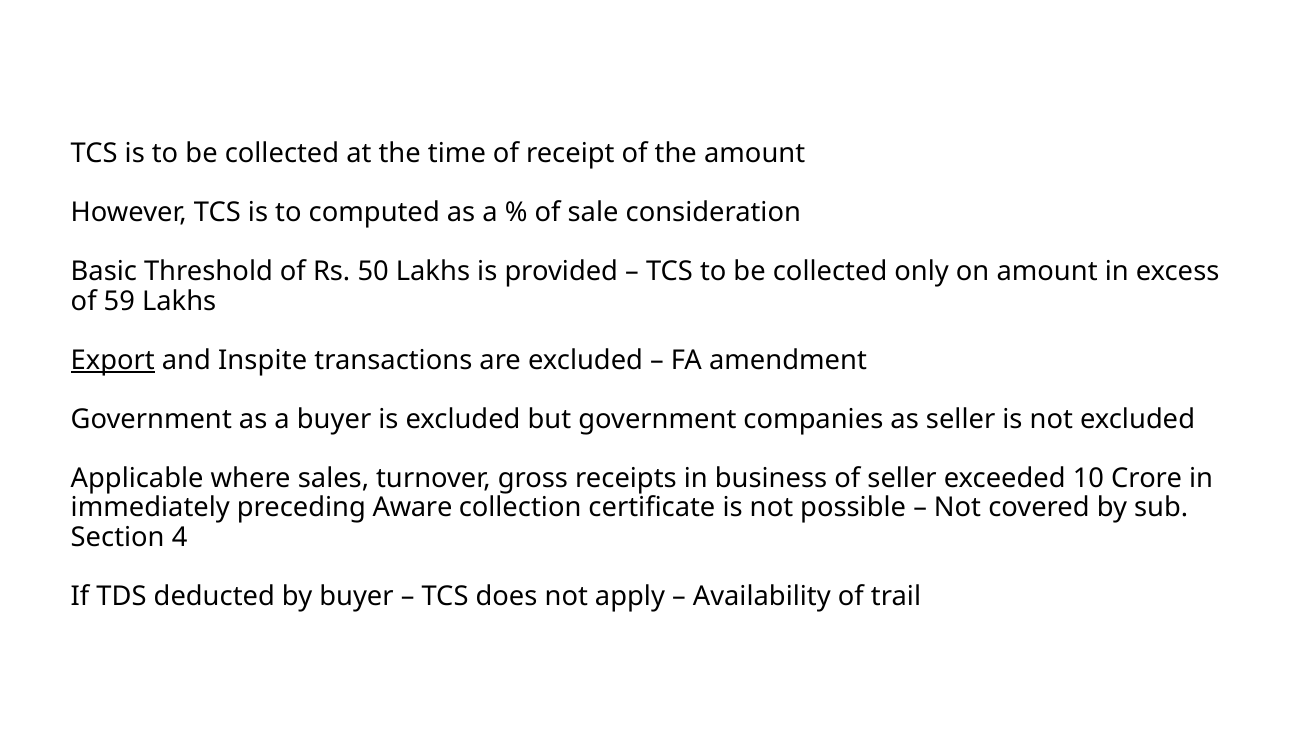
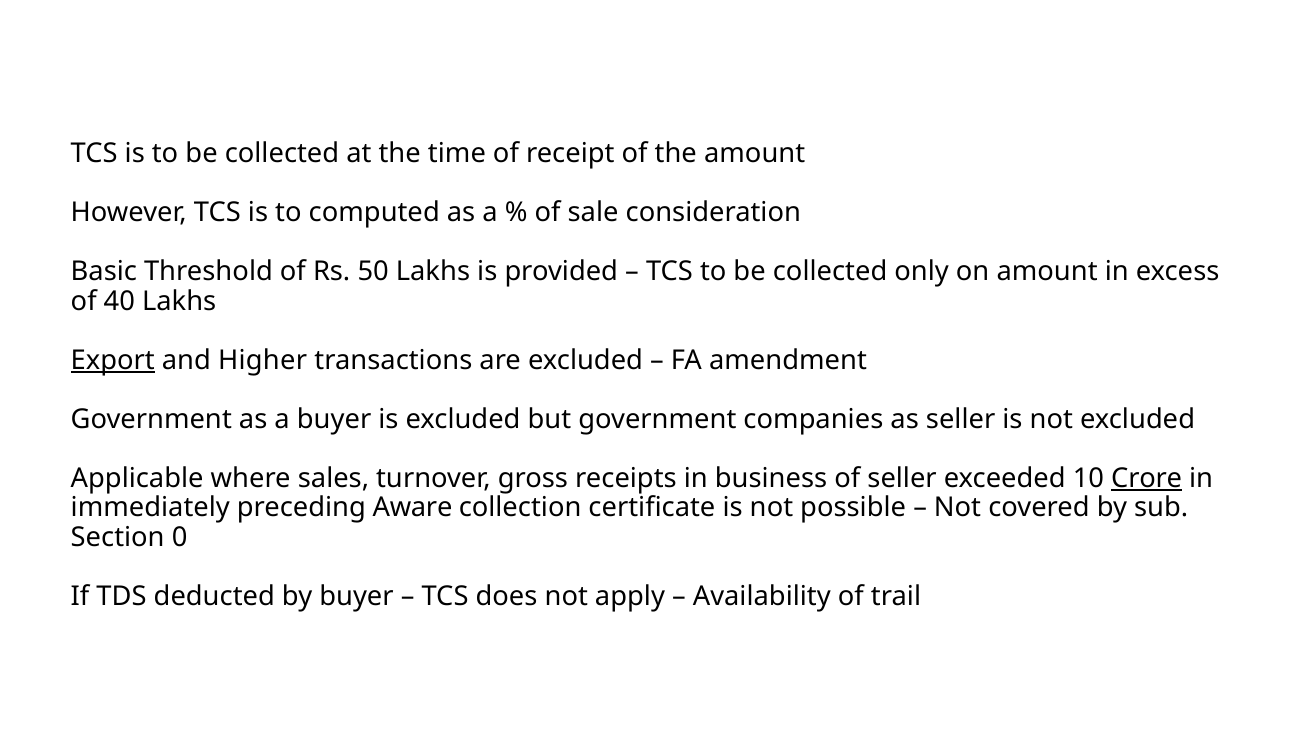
59: 59 -> 40 (119, 301)
Inspite: Inspite -> Higher (263, 360)
Crore underline: none -> present (1147, 478)
4: 4 -> 0 (180, 537)
